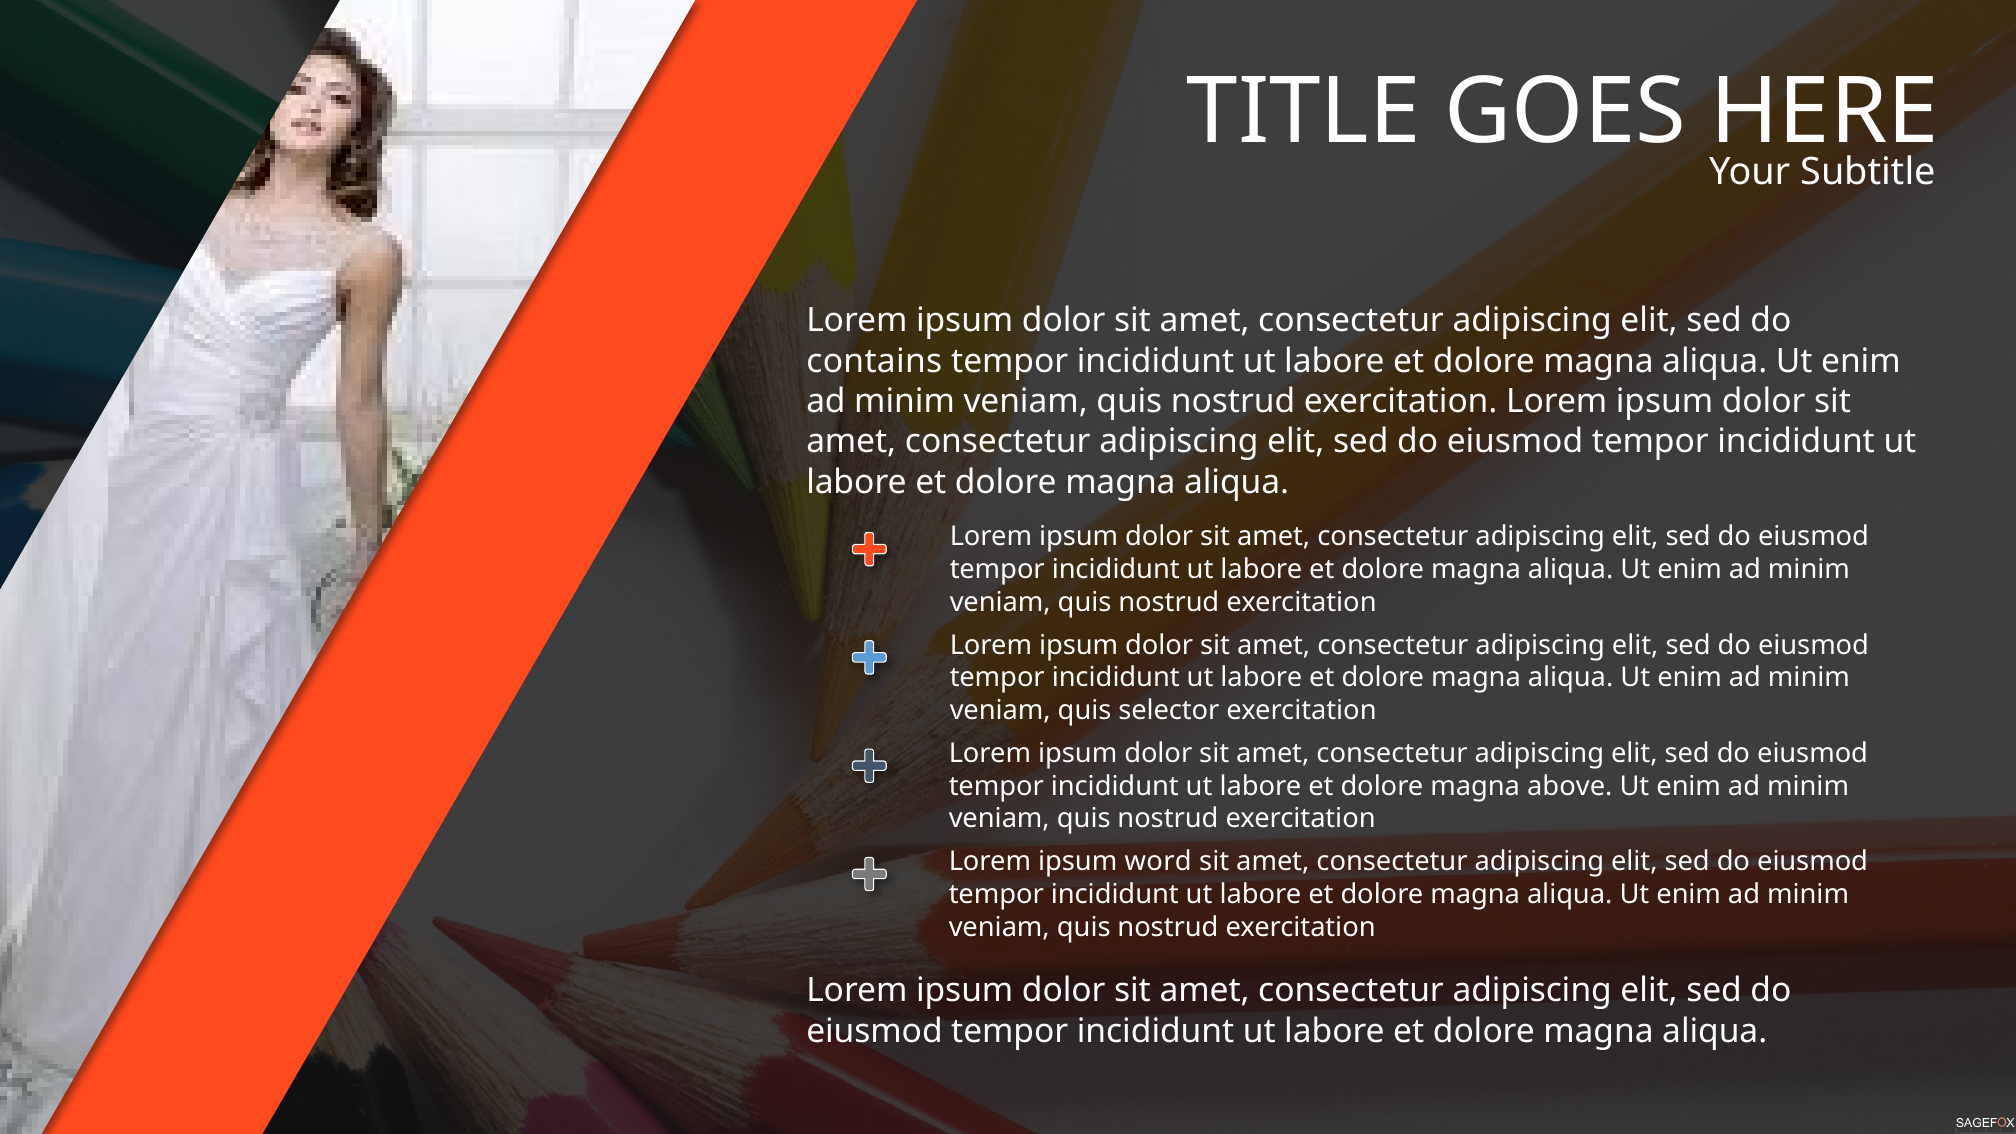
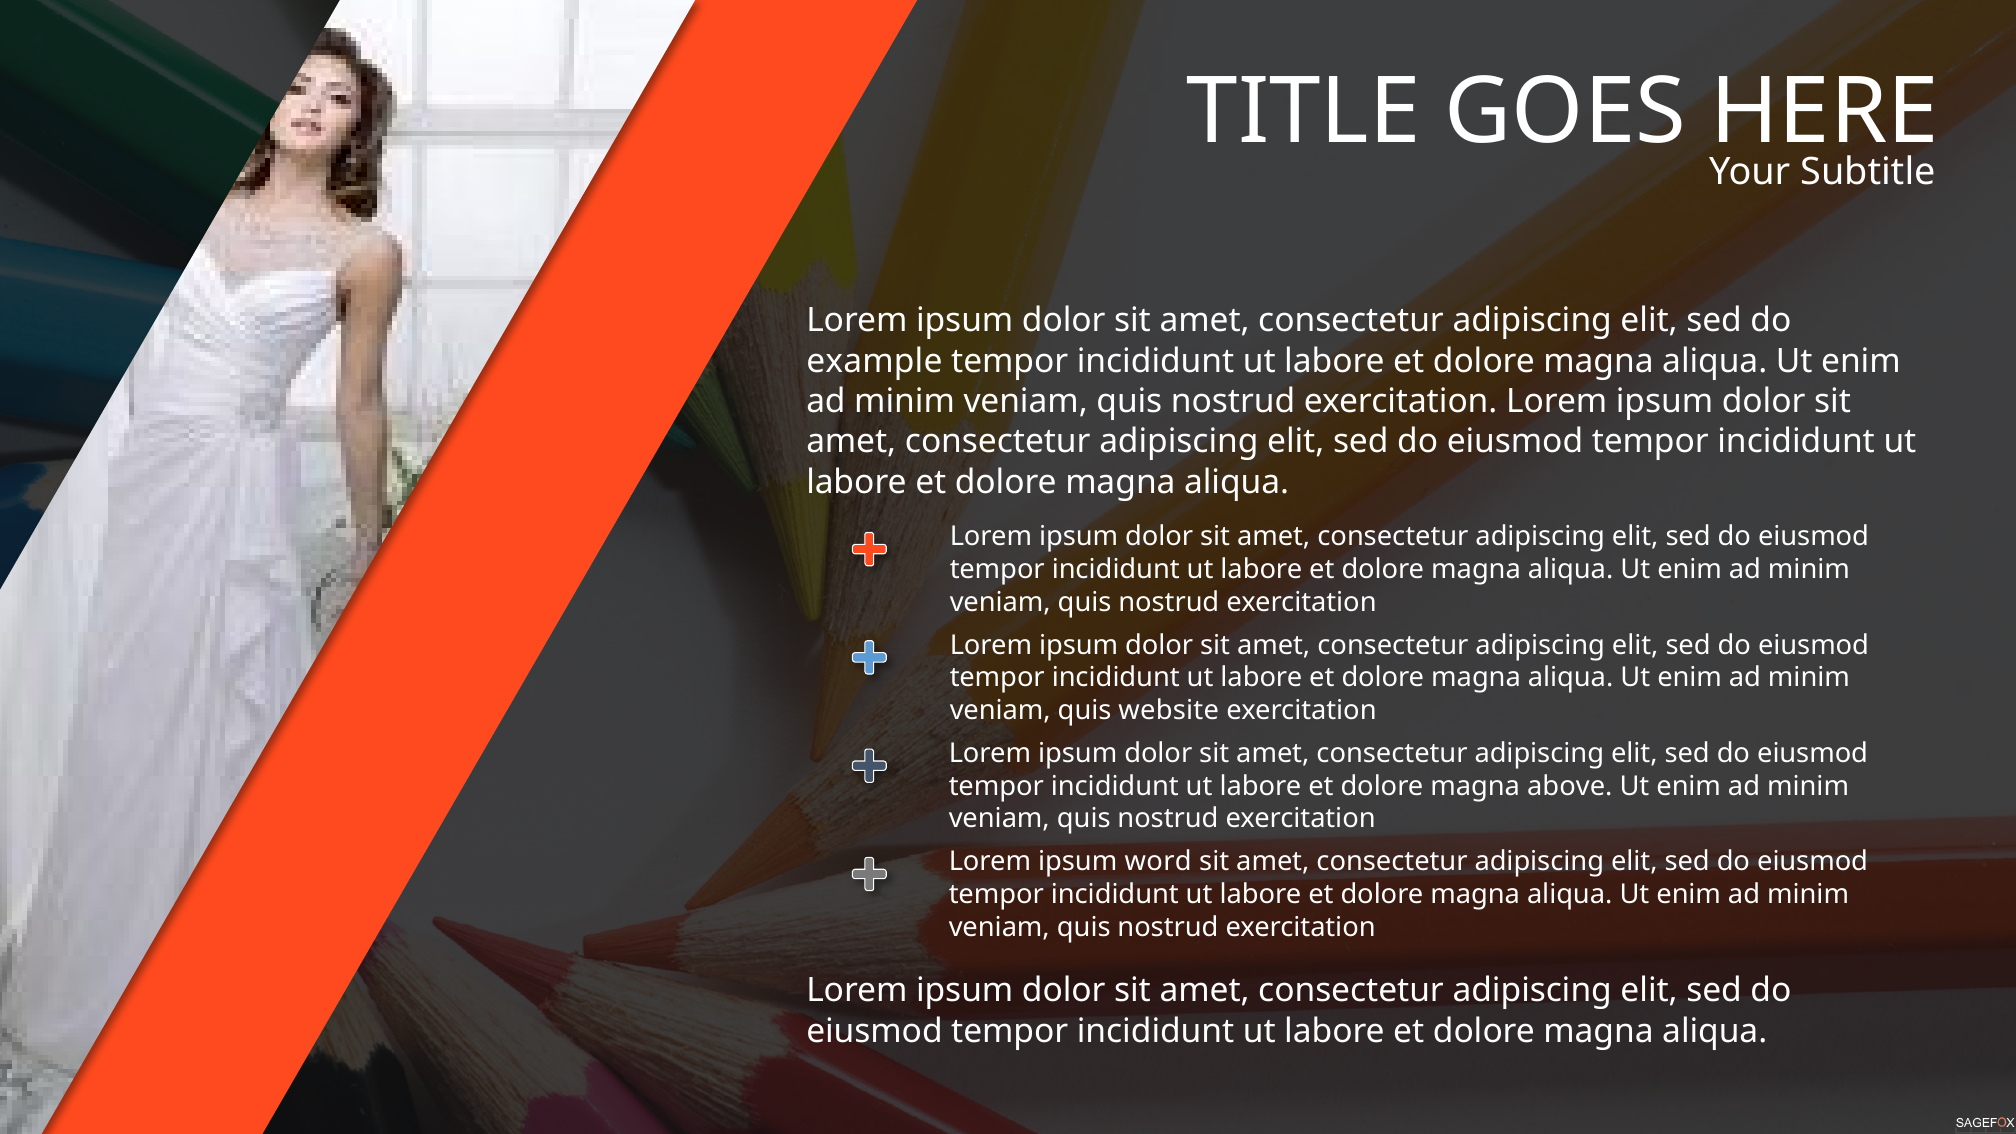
contains: contains -> example (874, 361)
selector: selector -> website (1169, 711)
